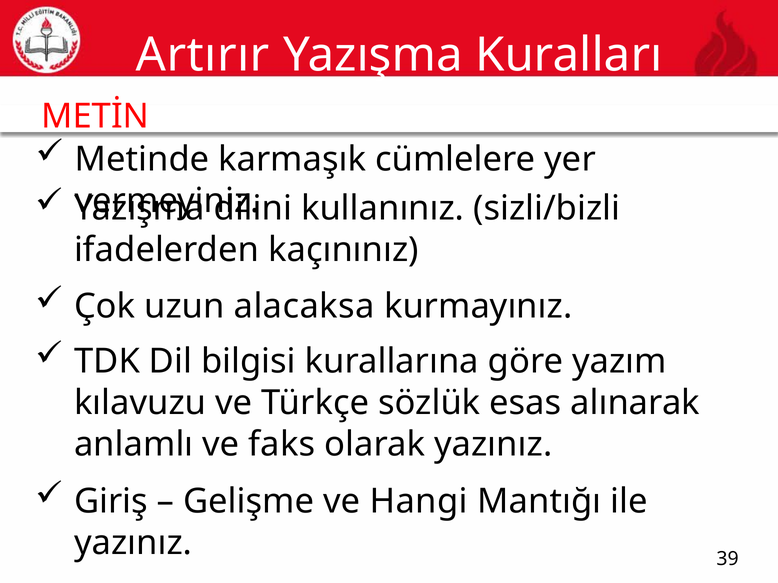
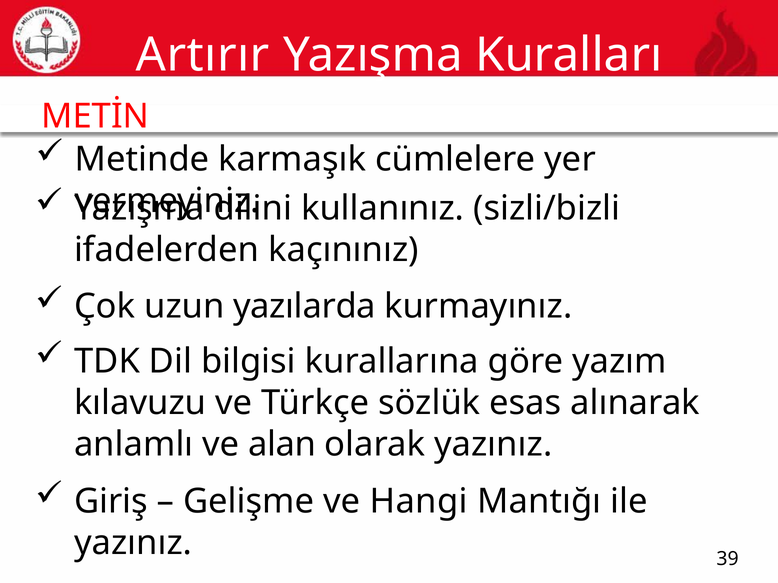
alacaksa: alacaksa -> yazılarda (304, 306)
faks: faks -> alan (282, 445)
